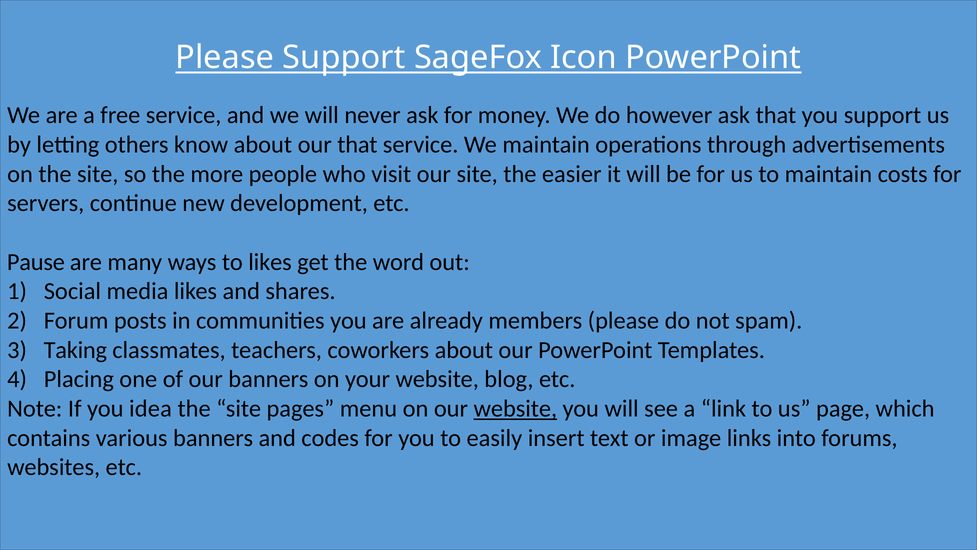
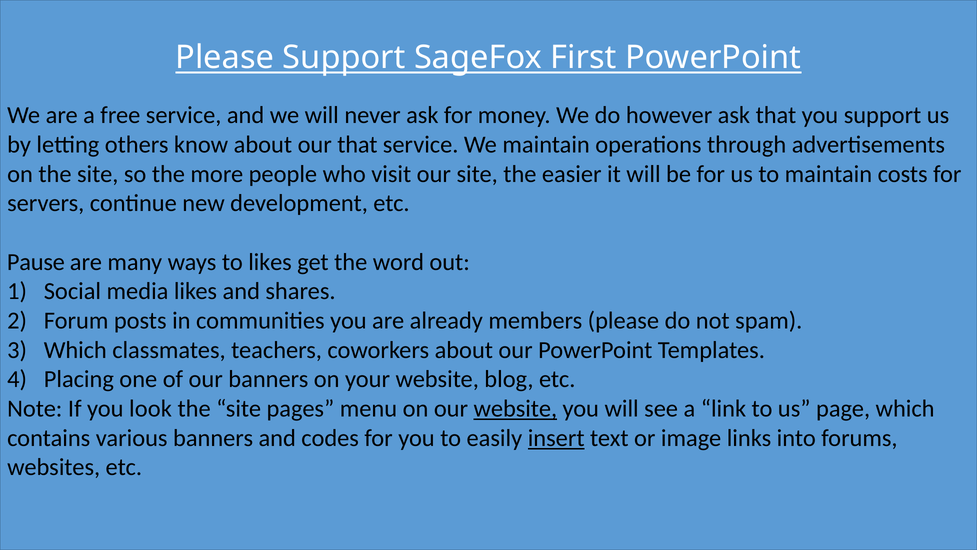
Icon: Icon -> First (583, 58)
Taking: Taking -> Which (75, 350)
idea: idea -> look (150, 408)
insert underline: none -> present (556, 438)
